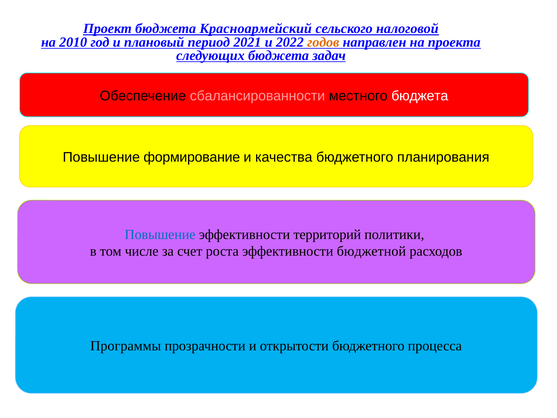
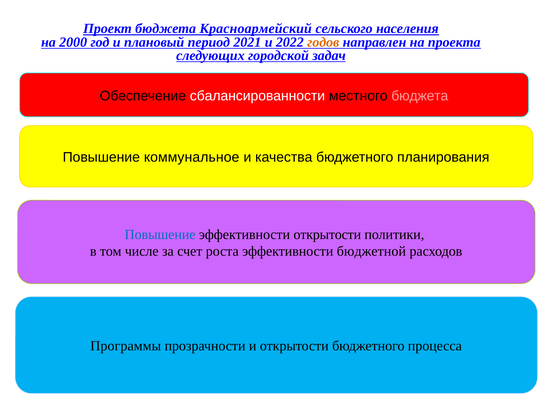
налоговой: налоговой -> населения (407, 29)
2010: 2010 -> 2000 (73, 42)
следующих бюджета: бюджета -> городской (278, 55)
сбалансированности colour: pink -> white (257, 96)
бюджета colour: white -> pink (420, 96)
формирование: формирование -> коммунальное (192, 157)
эффективности территорий: территорий -> открытости (327, 234)
